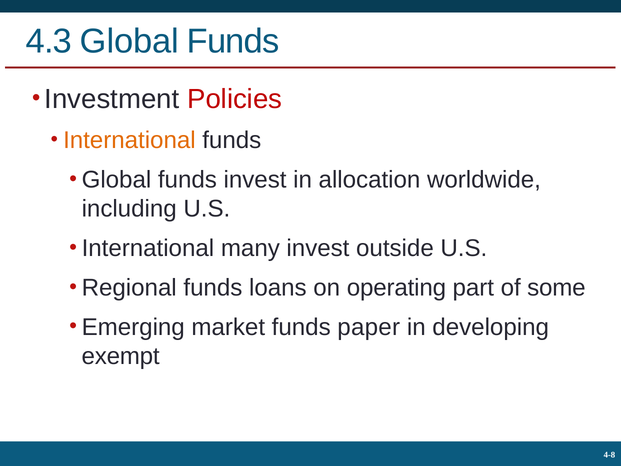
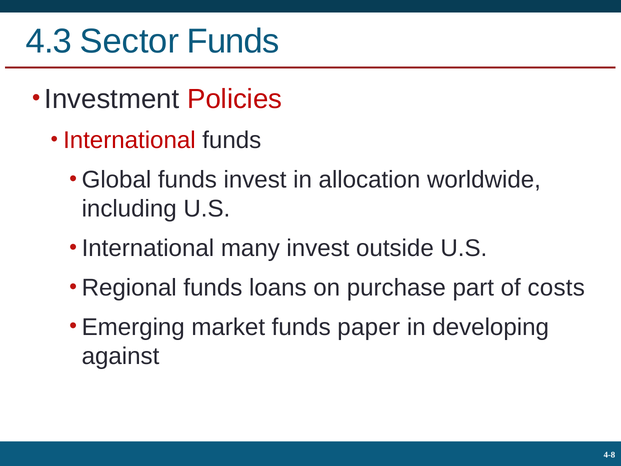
4.3 Global: Global -> Sector (129, 41)
International colour: orange -> red (129, 140)
operating: operating -> purchase (396, 287)
some: some -> costs (556, 287)
exempt: exempt -> against (121, 356)
